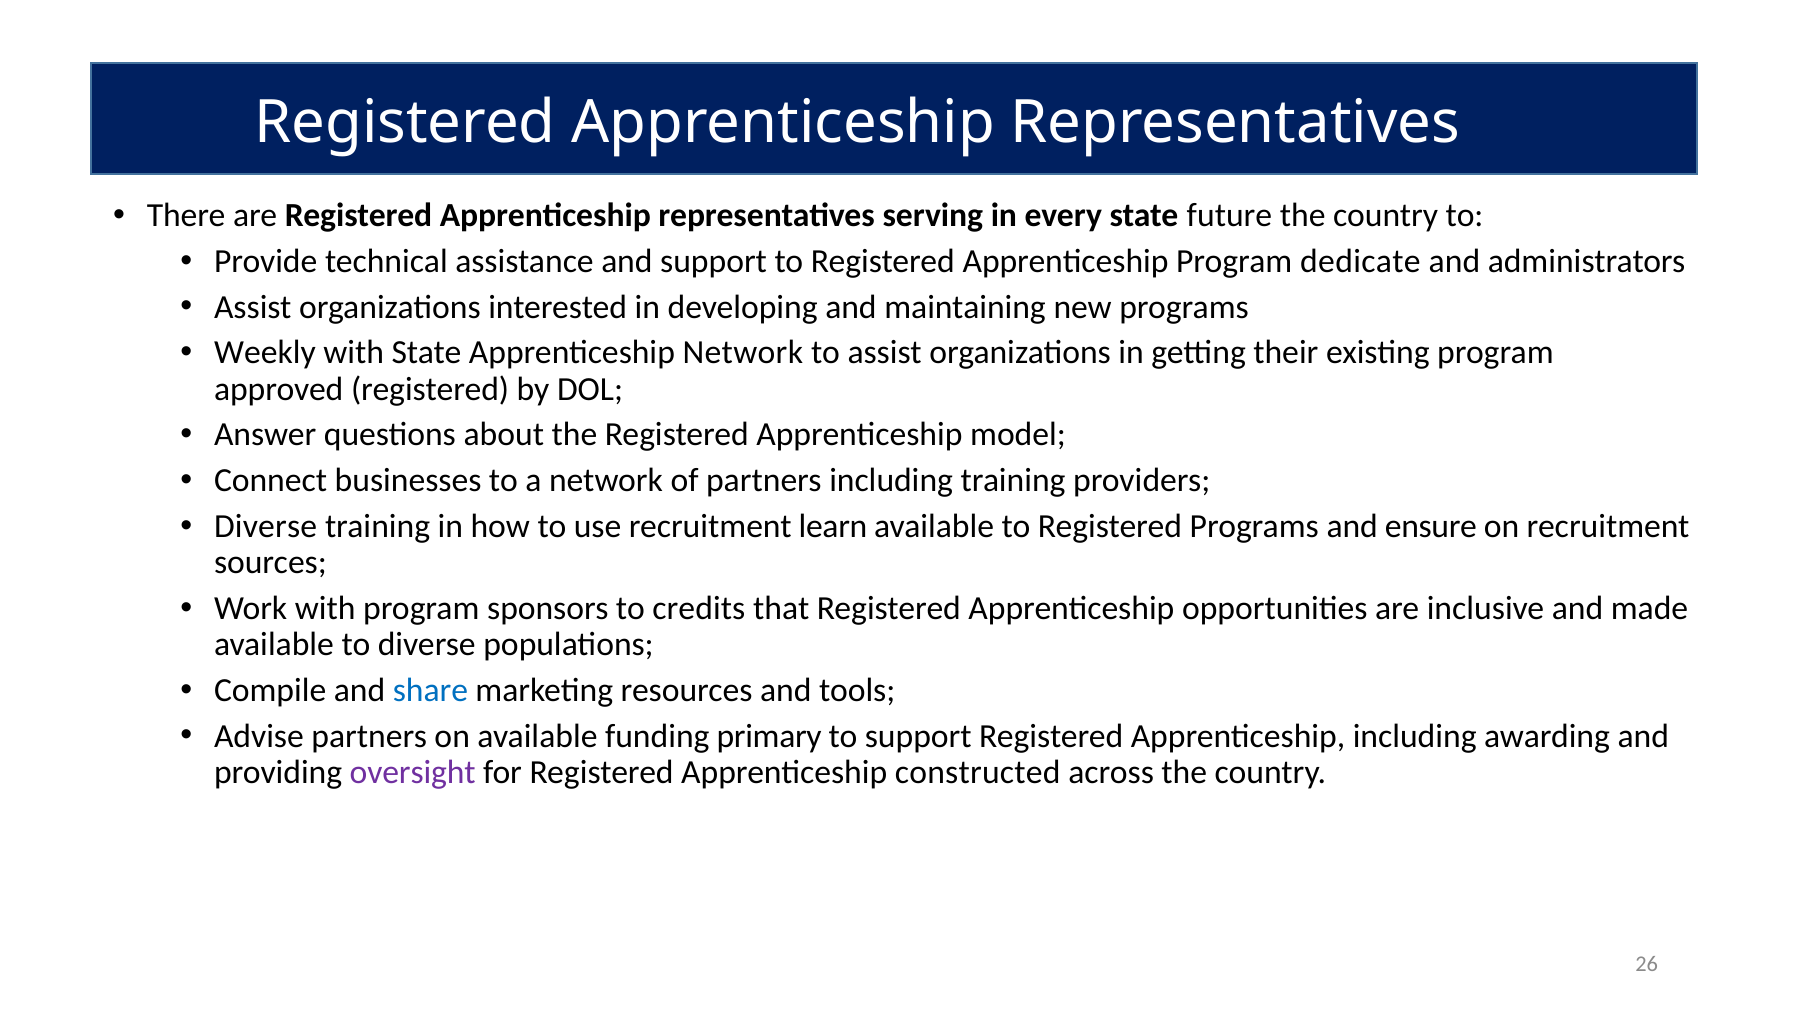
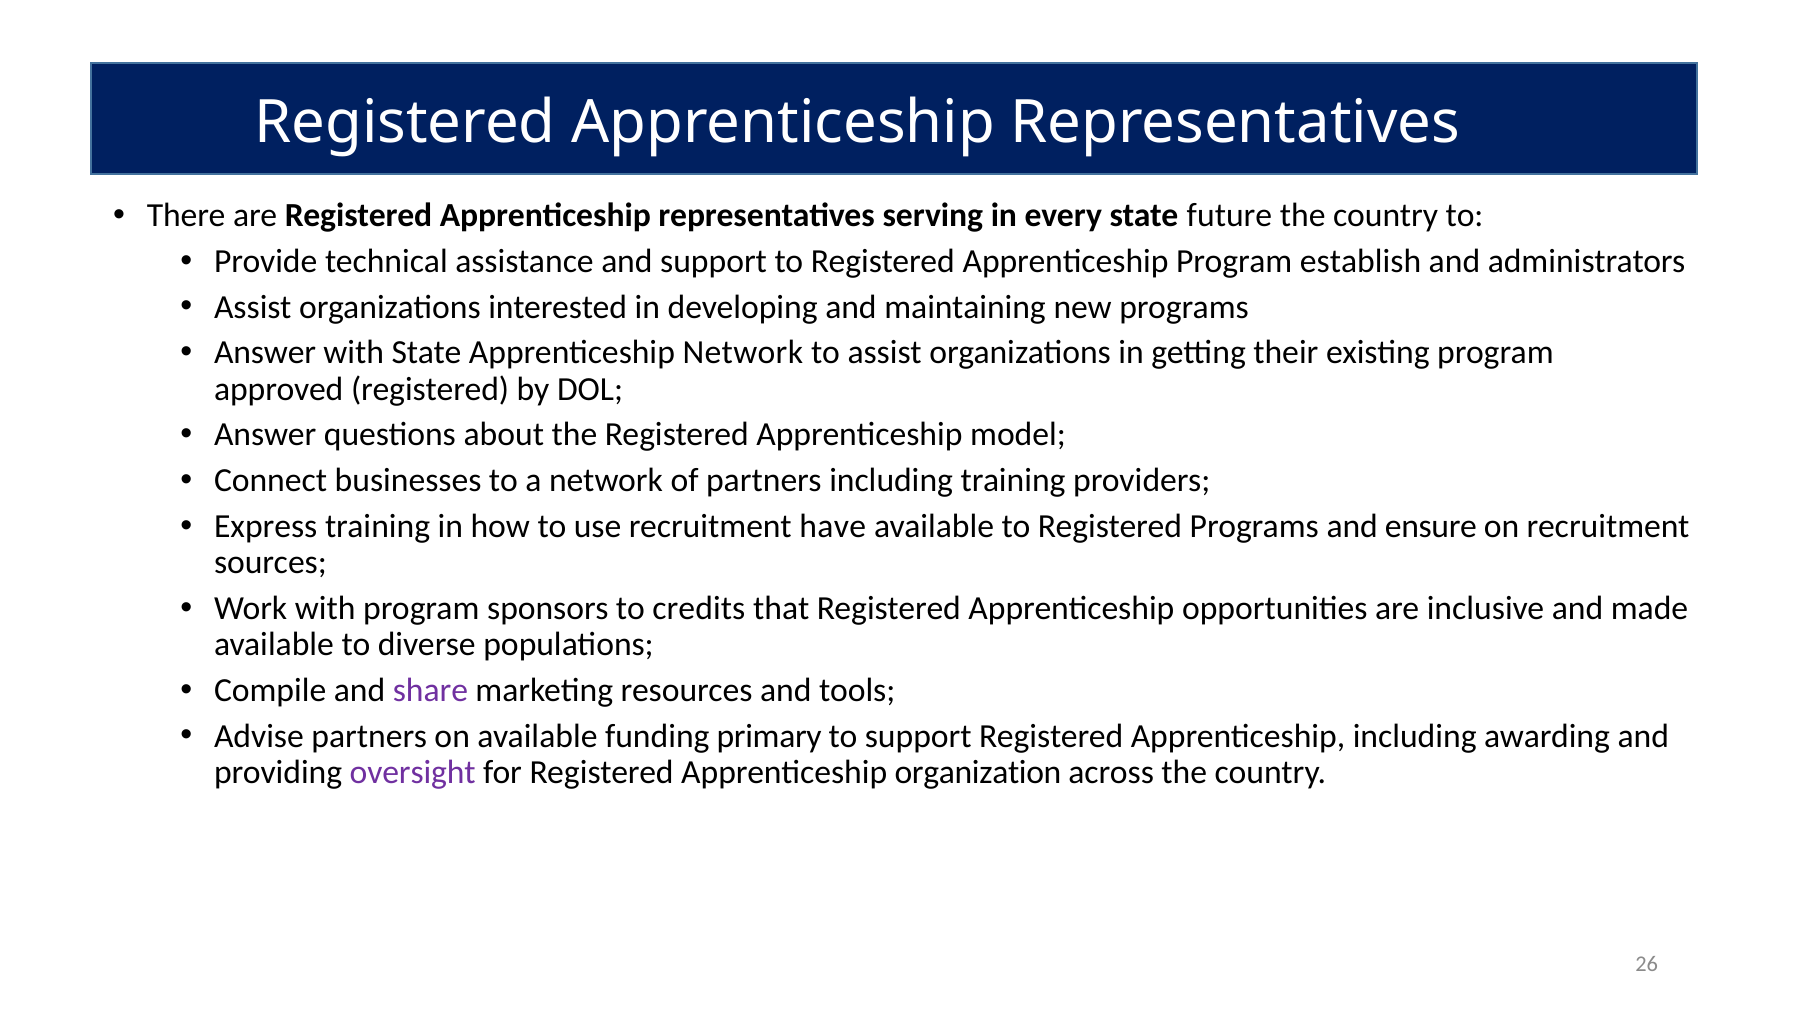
dedicate: dedicate -> establish (1361, 261)
Weekly: Weekly -> Answer (265, 353)
Diverse: Diverse -> Express (266, 526)
learn: learn -> have (833, 526)
share colour: blue -> purple (430, 690)
constructed: constructed -> organization (978, 772)
